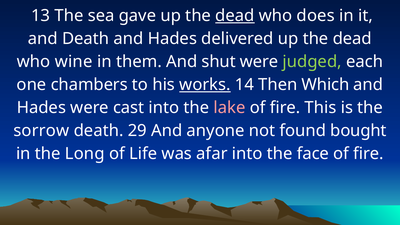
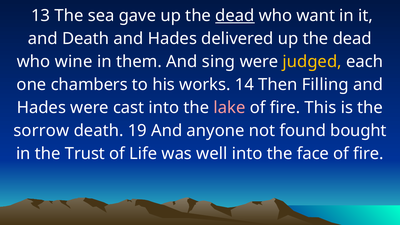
does: does -> want (316, 16)
shut: shut -> sing (219, 62)
judged colour: light green -> yellow (312, 62)
works underline: present -> none (205, 85)
Which: Which -> Filling (325, 85)
29: 29 -> 19 (137, 131)
Long: Long -> Trust (85, 154)
afar: afar -> well (212, 154)
